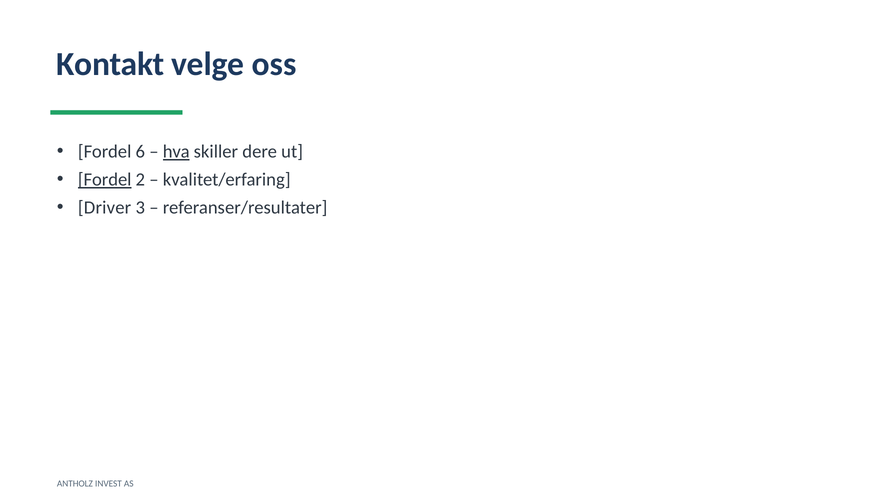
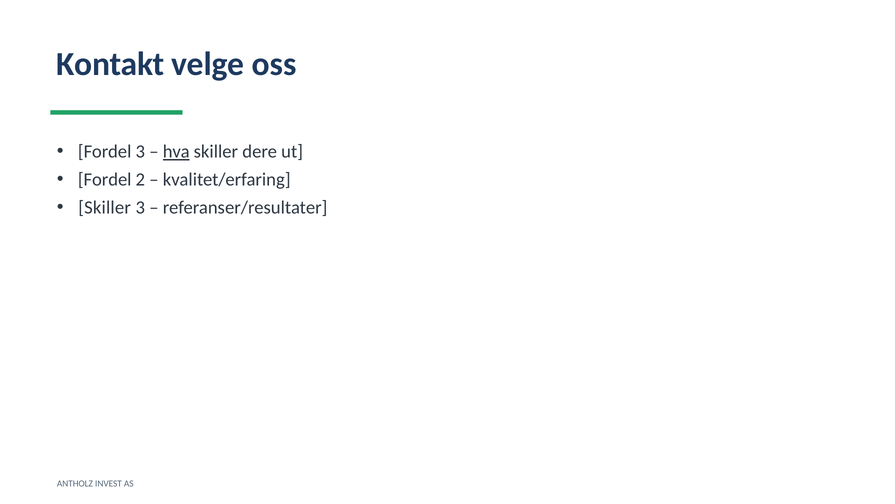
Fordel 6: 6 -> 3 (140, 152)
Fordel underline: present -> none (105, 180)
Driver: Driver -> Skiller (105, 208)
